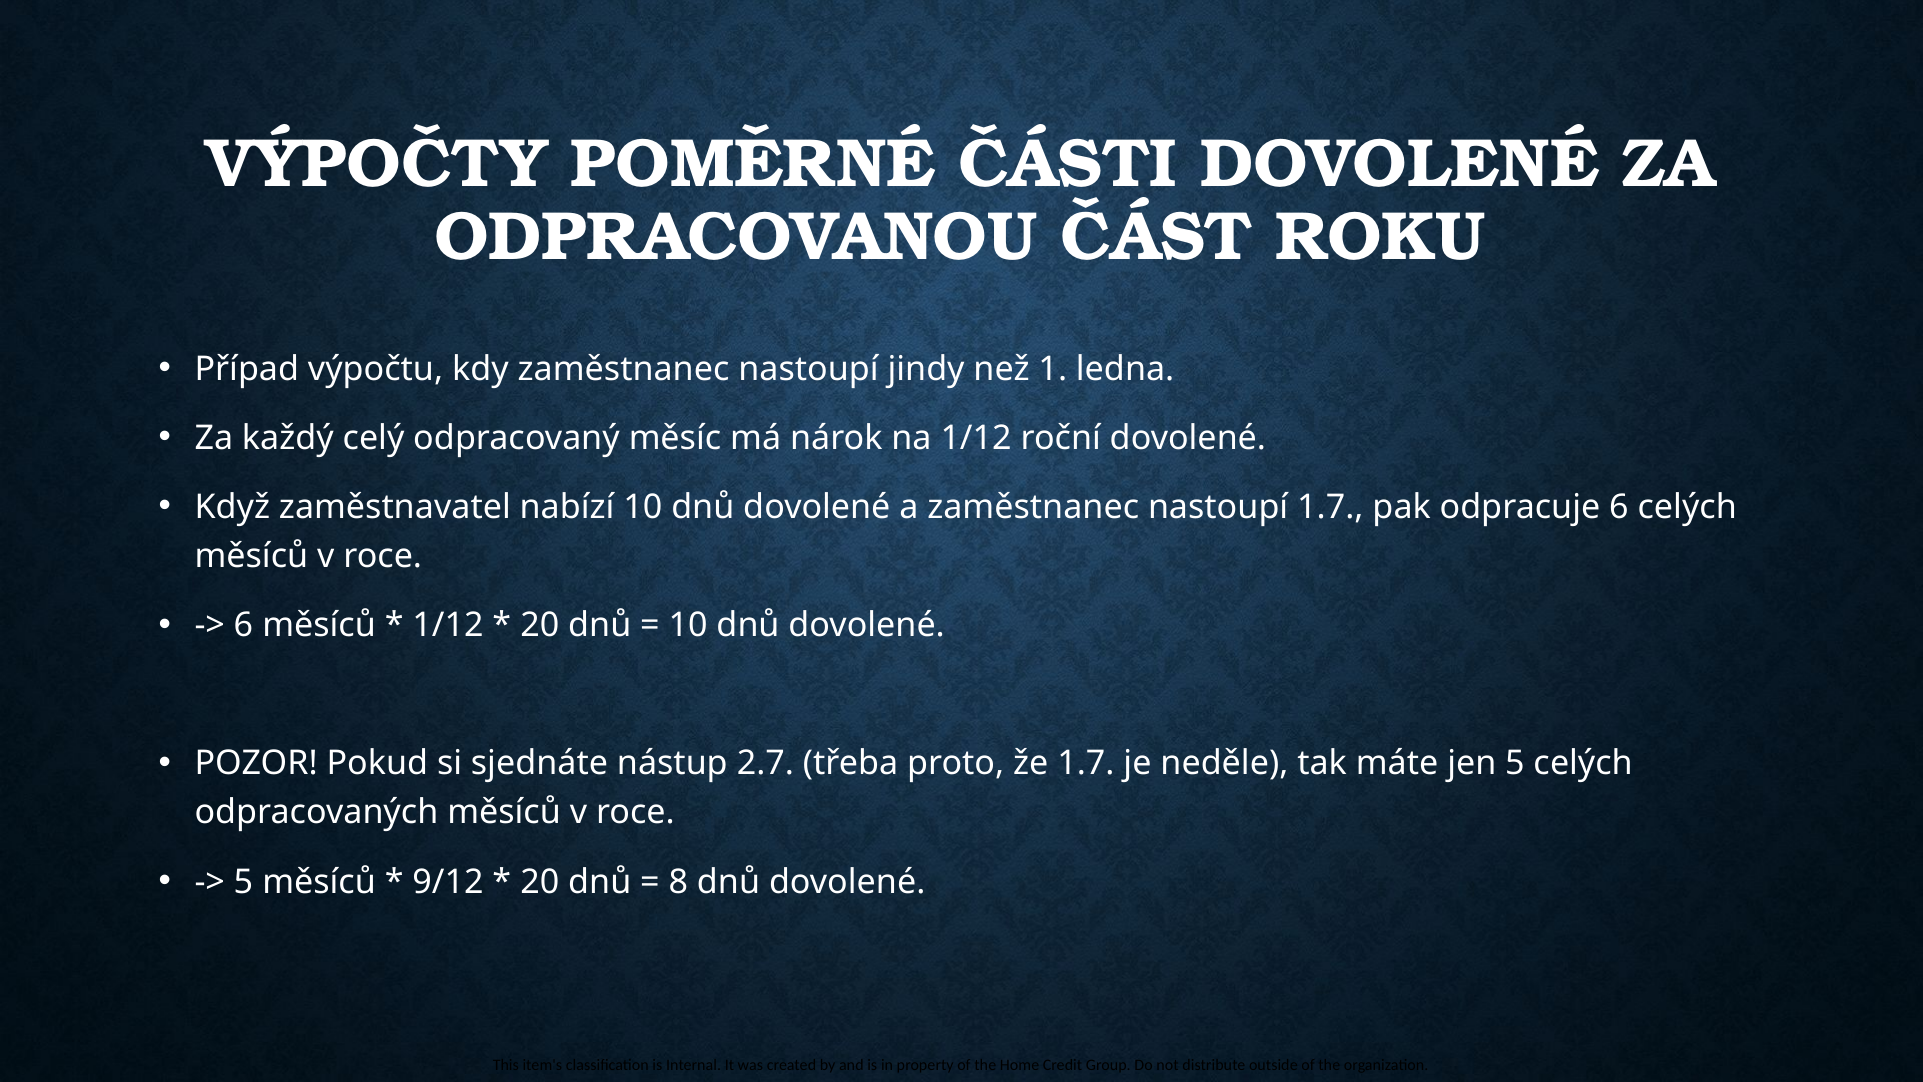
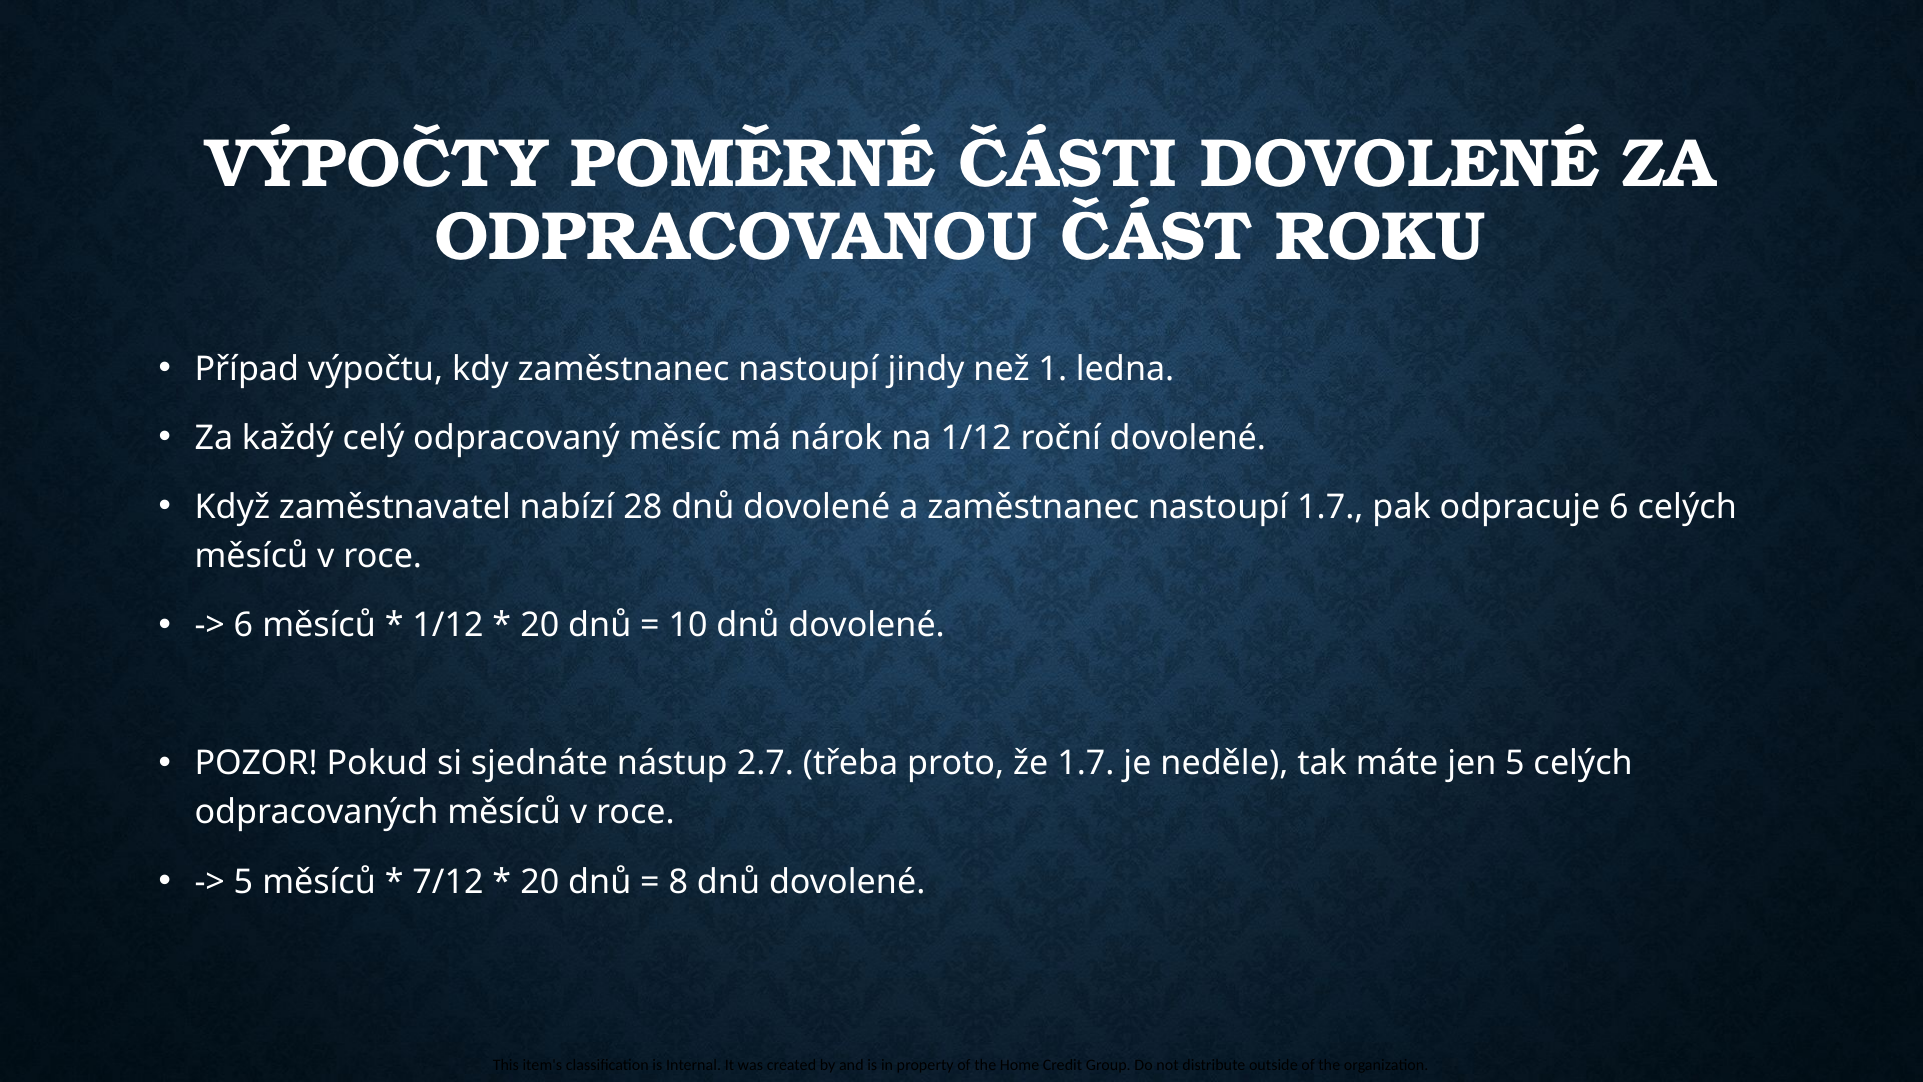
nabízí 10: 10 -> 28 (643, 507)
9/12: 9/12 -> 7/12 (448, 882)
